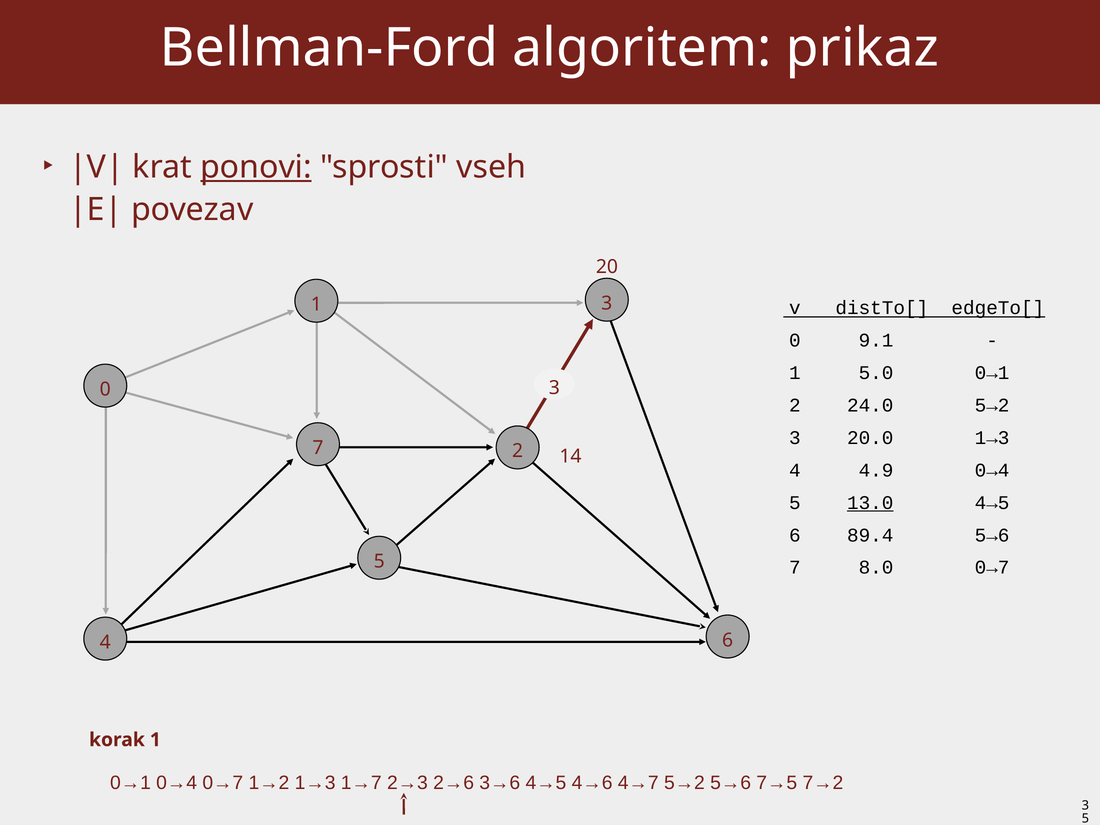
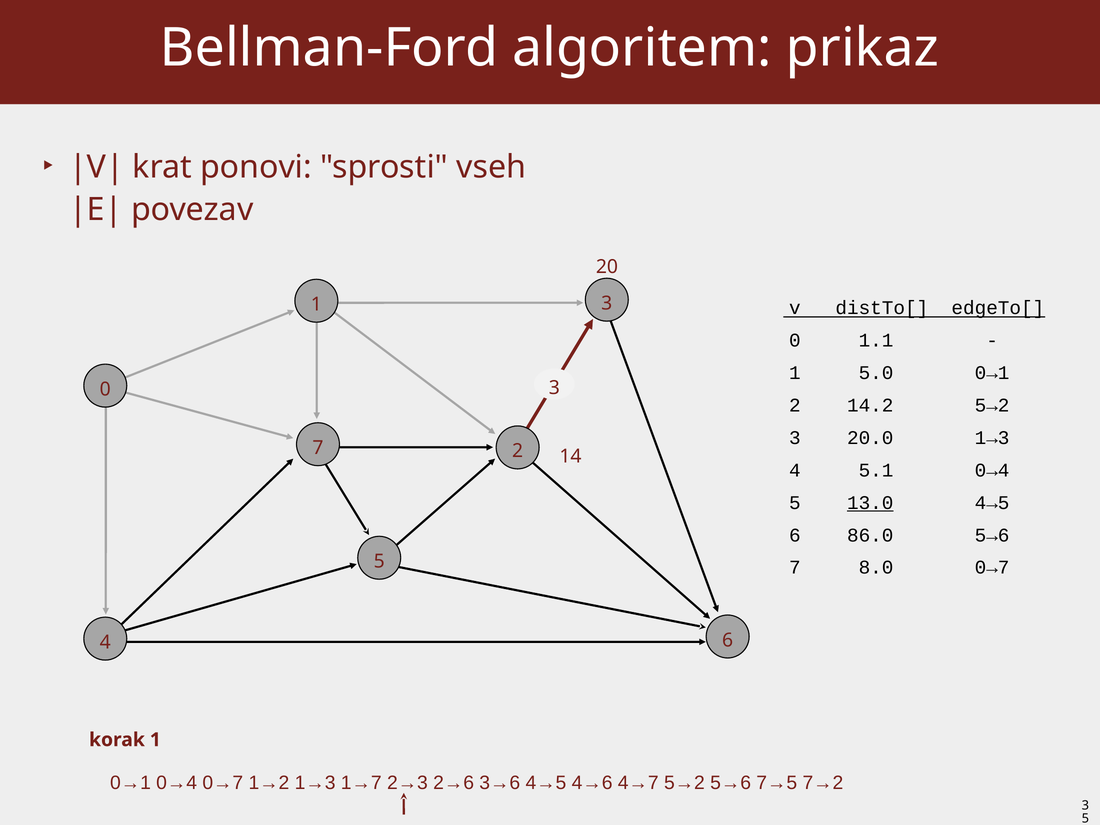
ponovi underline: present -> none (256, 167)
9.1: 9.1 -> 1.1 (876, 340)
24.0: 24.0 -> 14.2 (870, 405)
4.9: 4.9 -> 5.1 (876, 470)
89.4: 89.4 -> 86.0 (870, 535)
